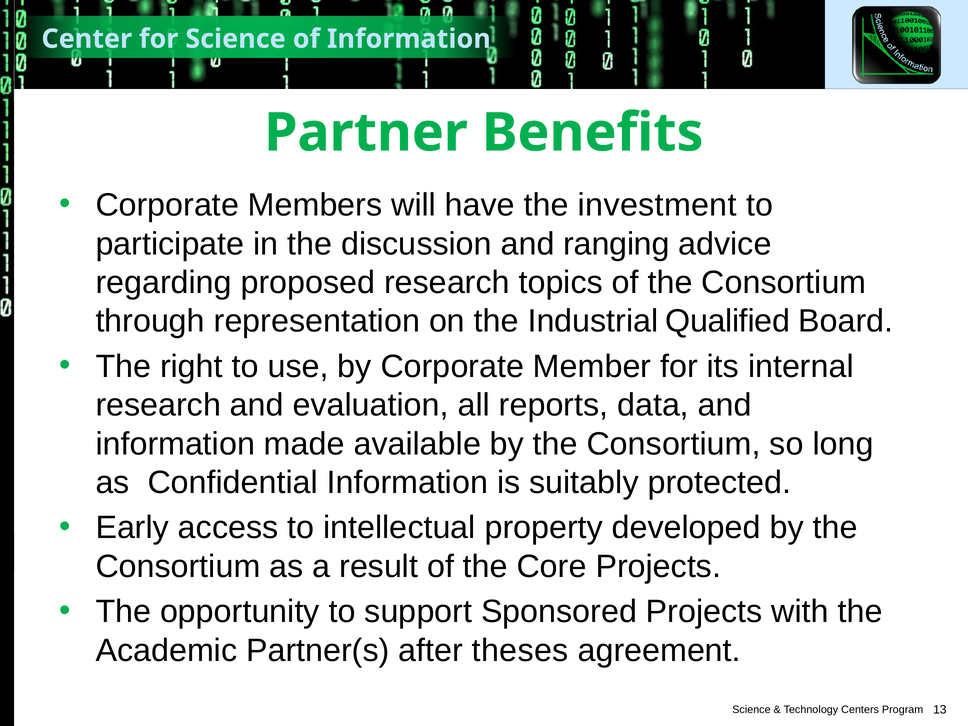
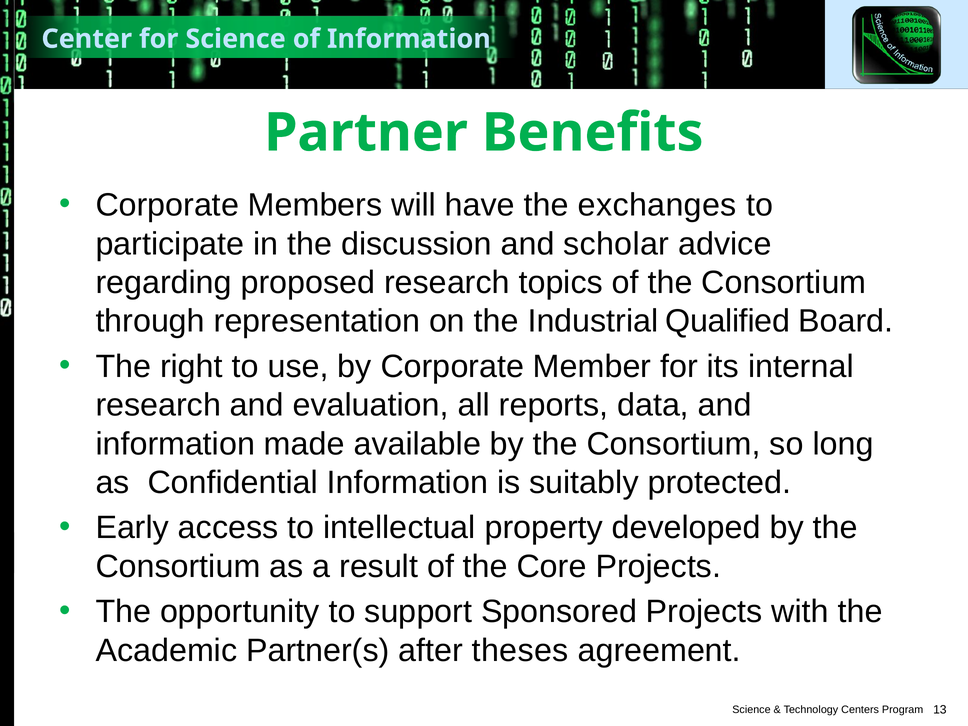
investment: investment -> exchanges (657, 205)
ranging: ranging -> scholar (616, 244)
